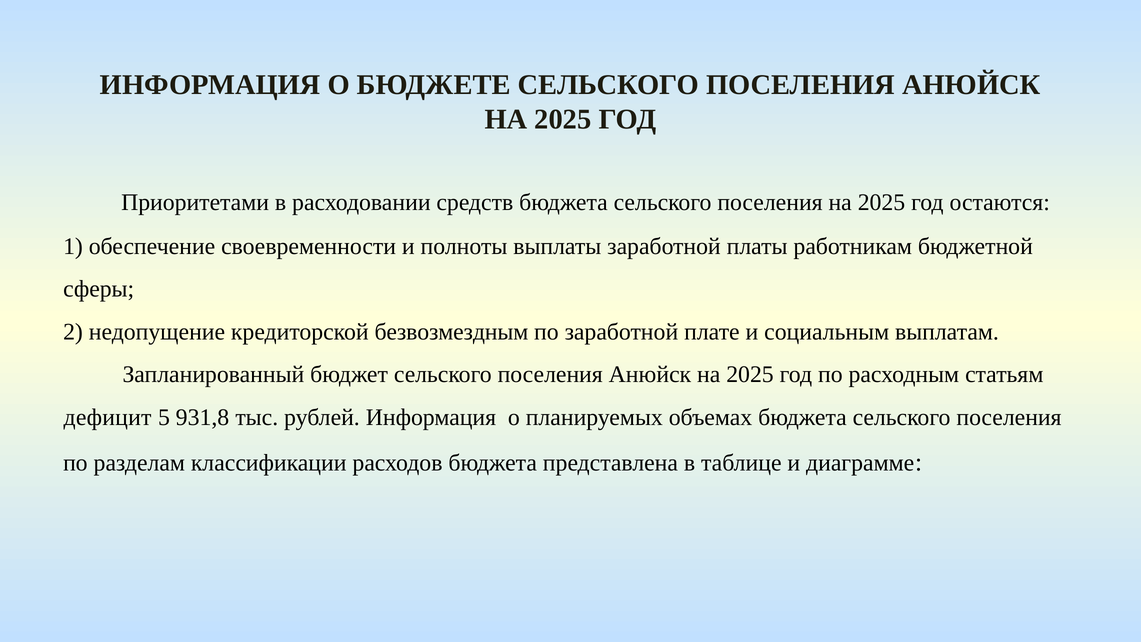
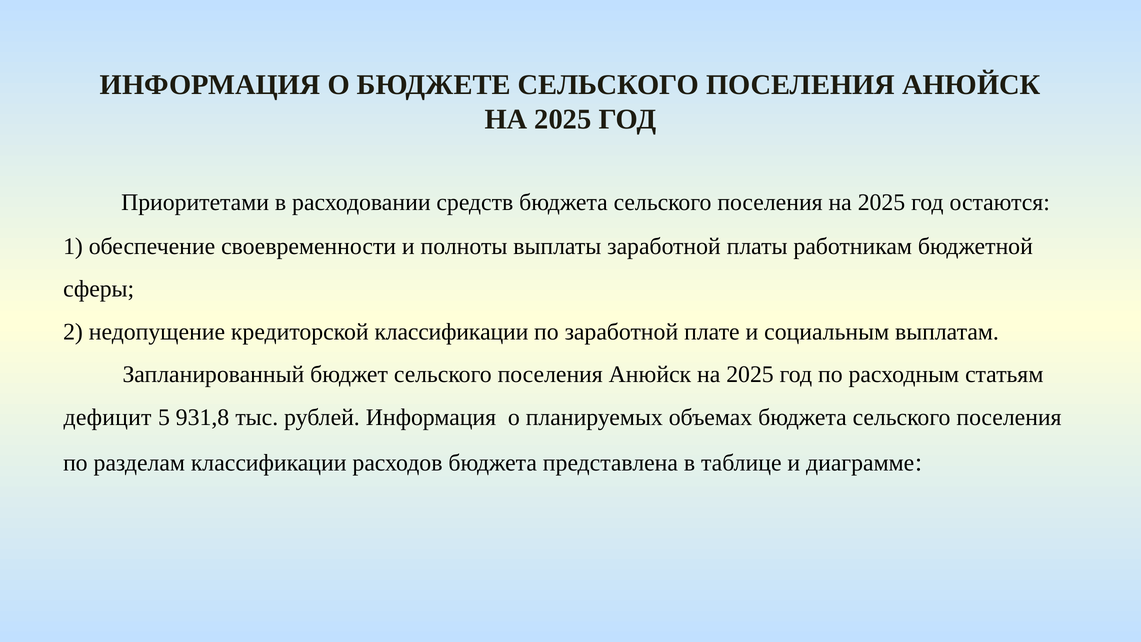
кредиторской безвозмездным: безвозмездным -> классификации (451, 332)
